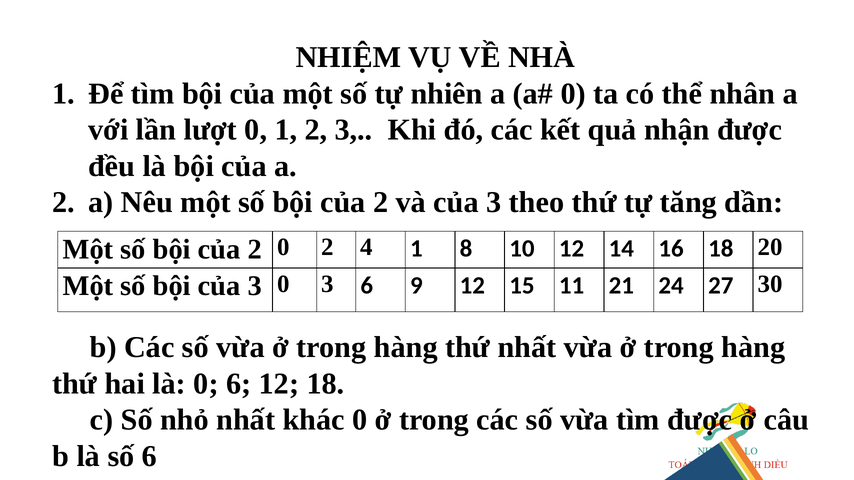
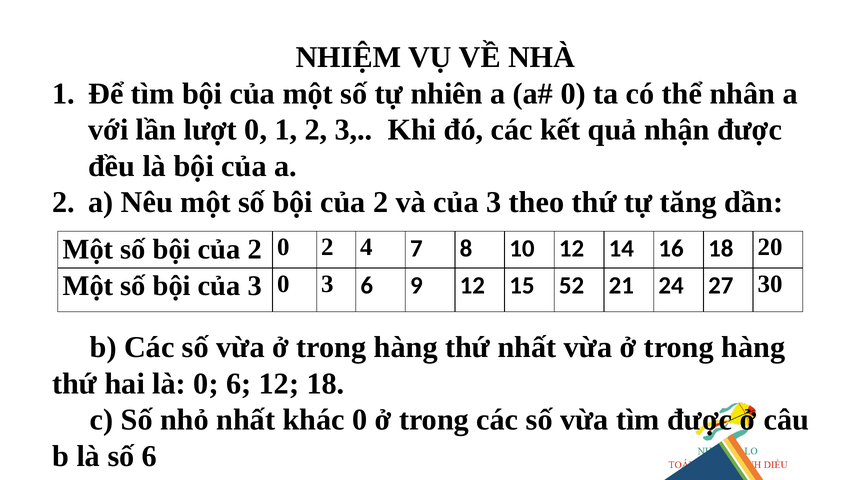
4 1: 1 -> 7 (416, 249)
11: 11 -> 52 (572, 286)
